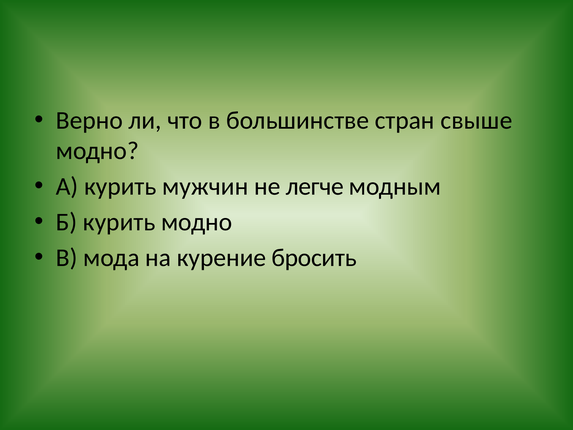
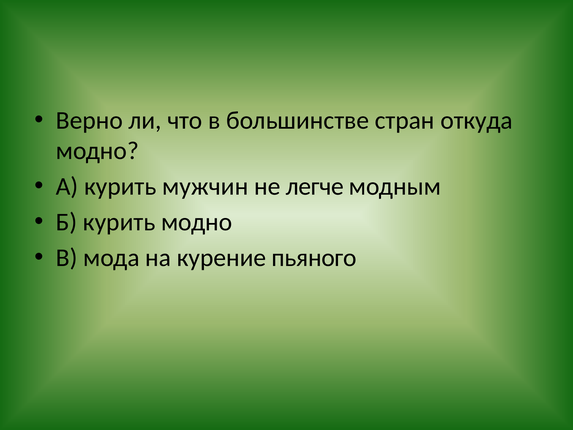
свыше: свыше -> откуда (477, 120)
бросить: бросить -> пьяного (314, 258)
